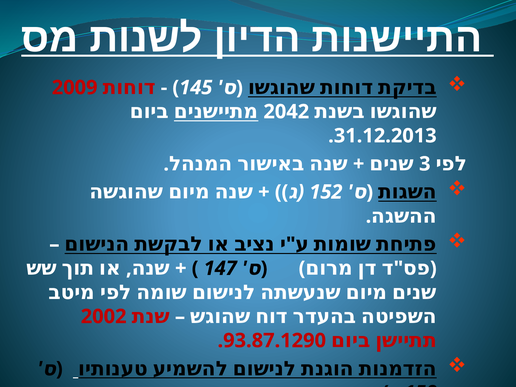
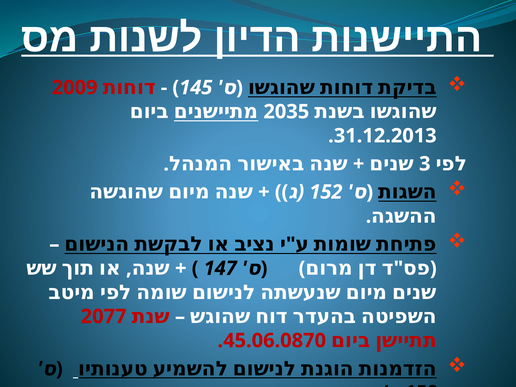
2042: 2042 -> 2035 (286, 112)
2002: 2002 -> 2077 (104, 317)
93.87.1290: 93.87.1290 -> 45.06.0870 (275, 341)
